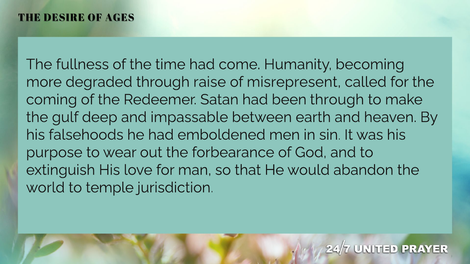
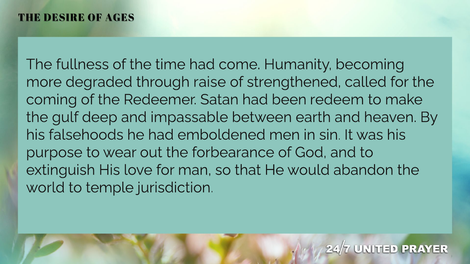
misrepresent: misrepresent -> strengthened (294, 82)
been through: through -> redeem (337, 100)
